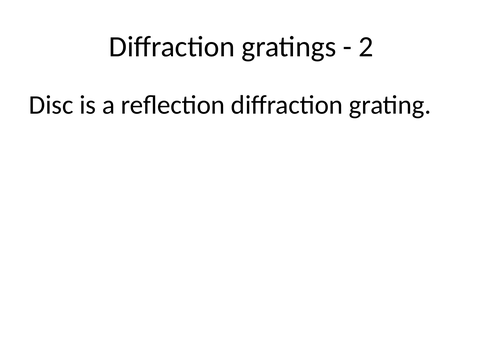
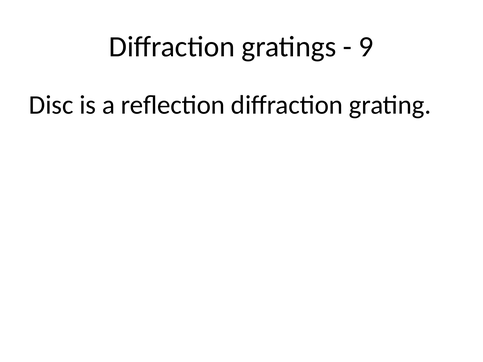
2: 2 -> 9 (366, 47)
